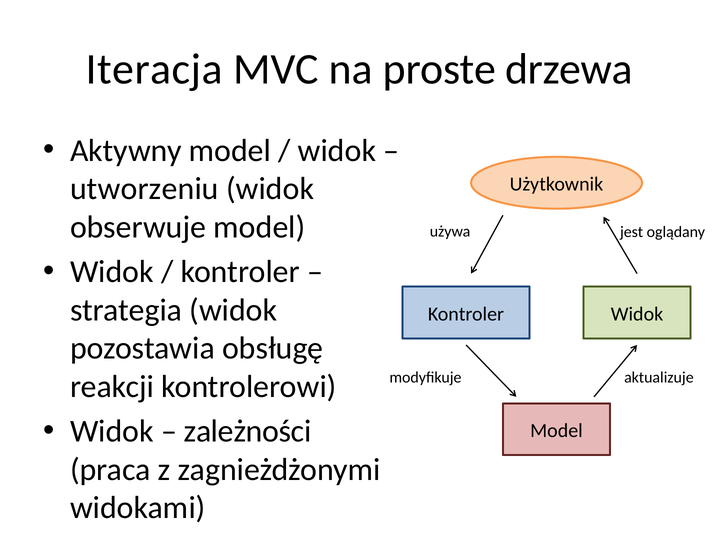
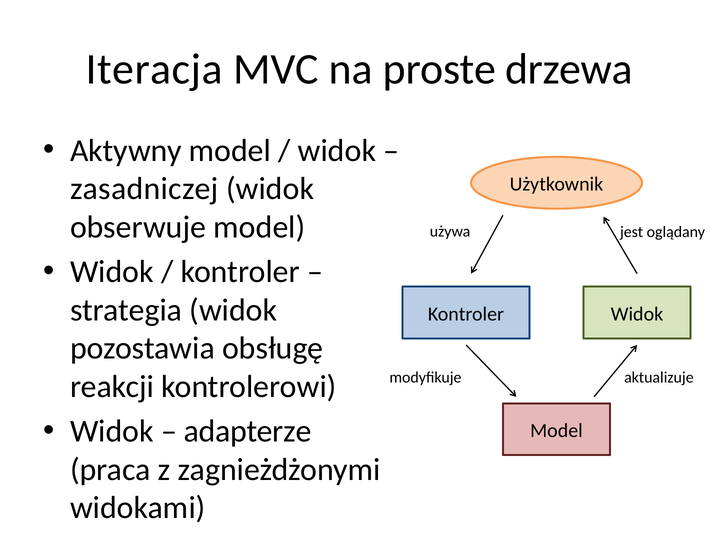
utworzeniu: utworzeniu -> zasadniczej (144, 189)
zależności: zależności -> adapterze (248, 432)
